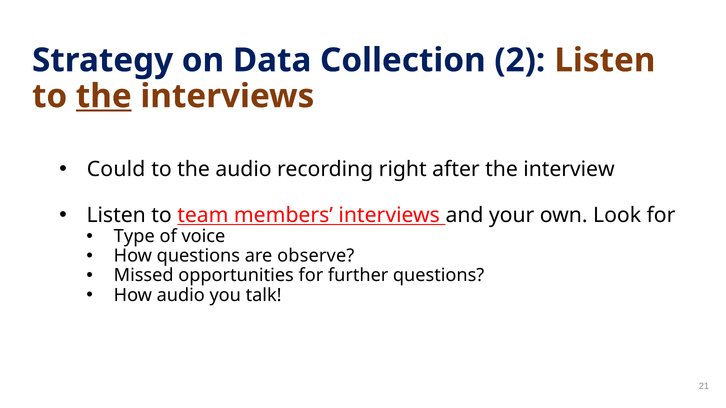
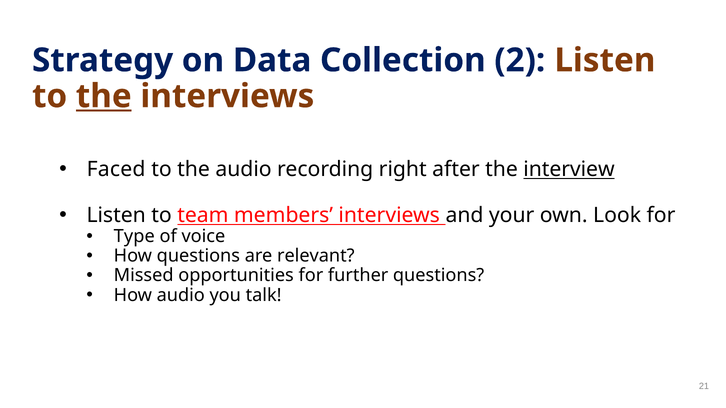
Could: Could -> Faced (116, 170)
interview underline: none -> present (569, 170)
observe: observe -> relevant (316, 256)
